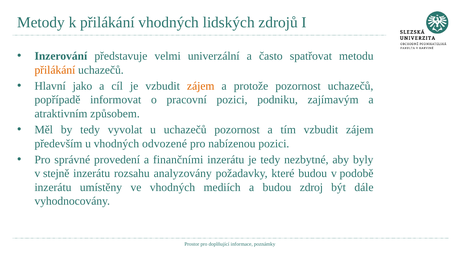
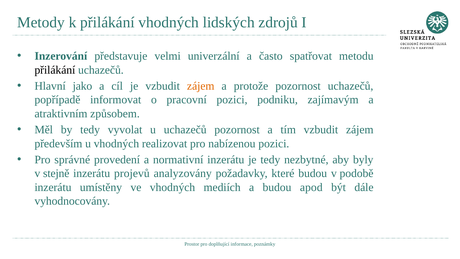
přilákání colour: orange -> black (55, 70)
odvozené: odvozené -> realizovat (165, 143)
finančními: finančními -> normativní (178, 160)
rozsahu: rozsahu -> projevů (132, 173)
zdroj: zdroj -> apod (311, 187)
